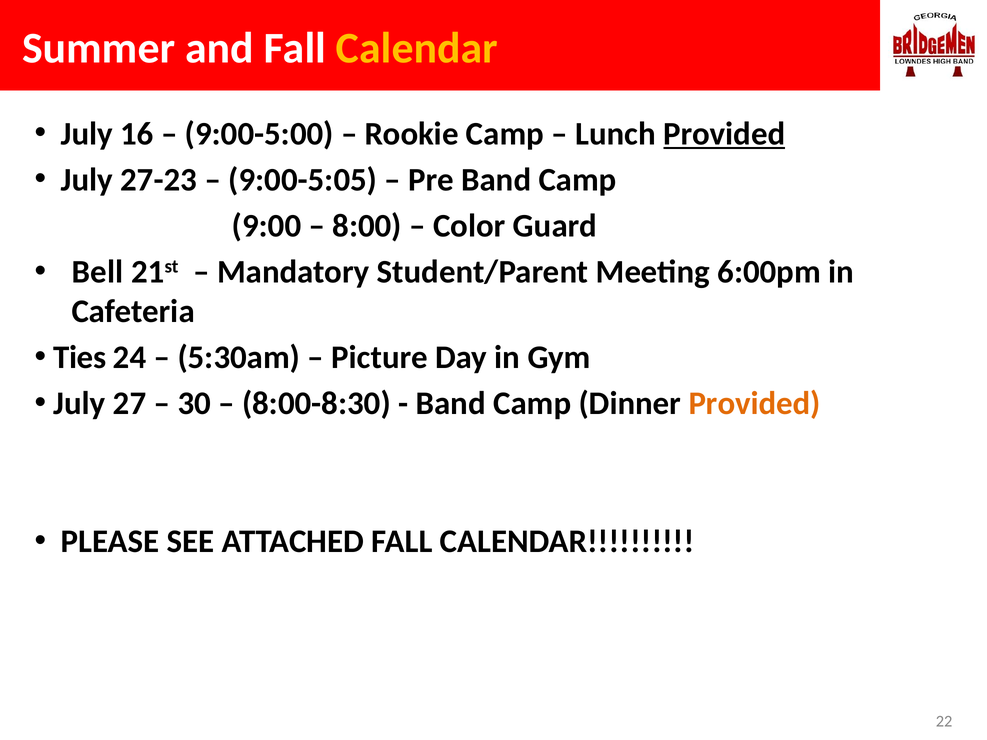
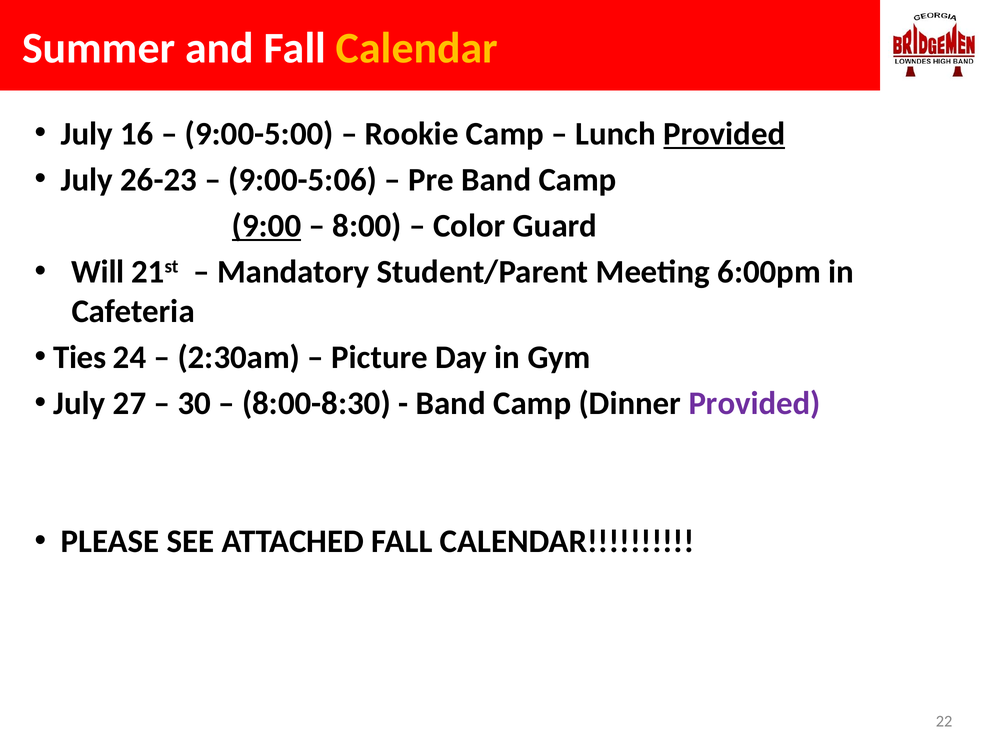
27-23: 27-23 -> 26-23 (159, 180)
9:00-5:05: 9:00-5:05 -> 9:00-5:06 (303, 180)
9:00 underline: none -> present (267, 226)
Bell: Bell -> Will (98, 272)
5:30am: 5:30am -> 2:30am (239, 358)
Provided colour: orange -> purple (755, 404)
